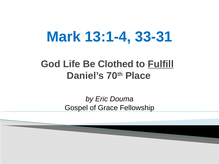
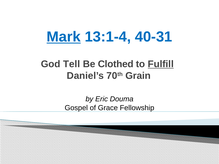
Mark underline: none -> present (64, 37)
33-31: 33-31 -> 40-31 (154, 37)
Life: Life -> Tell (72, 64)
Place: Place -> Grain (138, 76)
